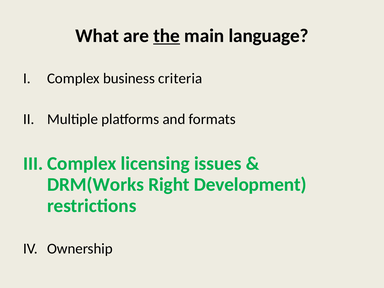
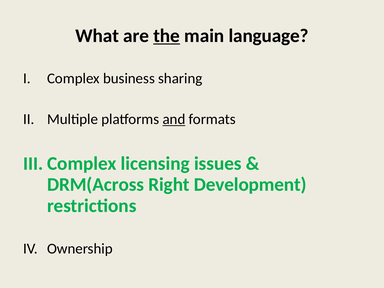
criteria: criteria -> sharing (180, 78)
and underline: none -> present (174, 119)
DRM(Works: DRM(Works -> DRM(Across (96, 185)
